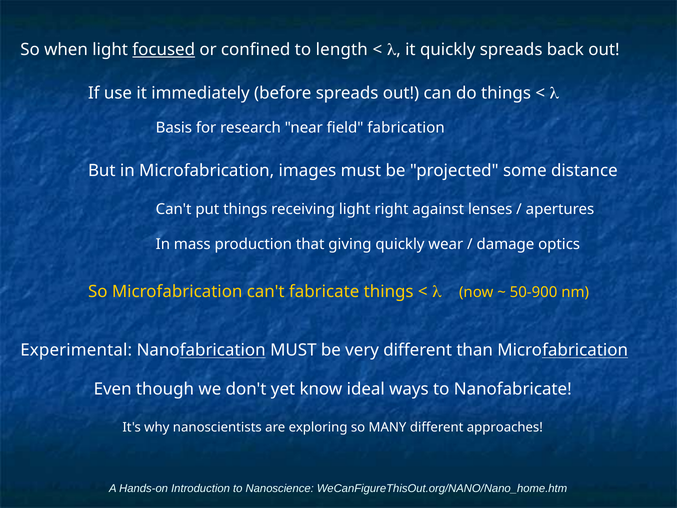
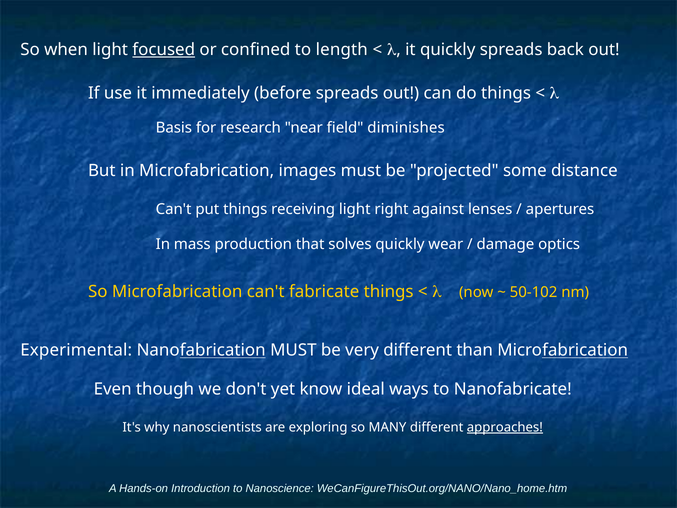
fabrication: fabrication -> diminishes (406, 128)
giving: giving -> solves (350, 244)
50-900: 50-900 -> 50-102 (534, 292)
approaches underline: none -> present (505, 427)
